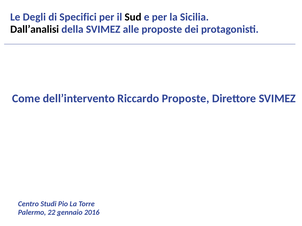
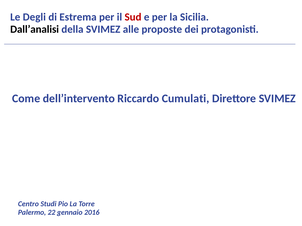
Specifici: Specifici -> Estrema (78, 17)
Sud colour: black -> red (133, 17)
Riccardo Proposte: Proposte -> Cumulati (186, 99)
